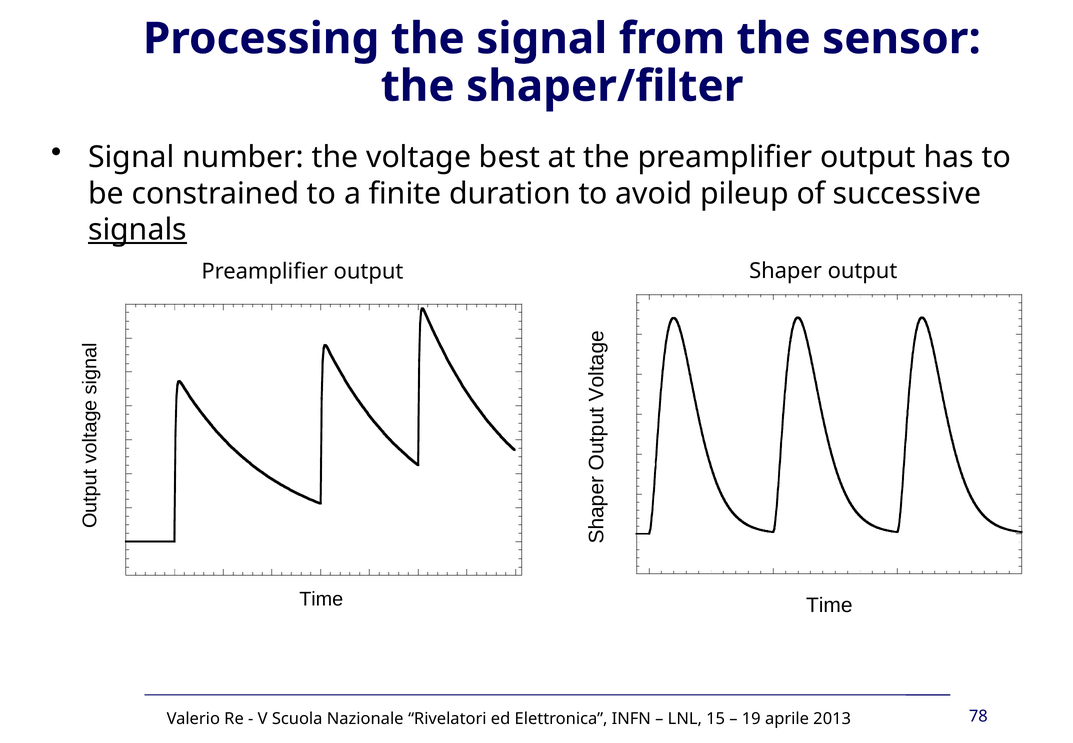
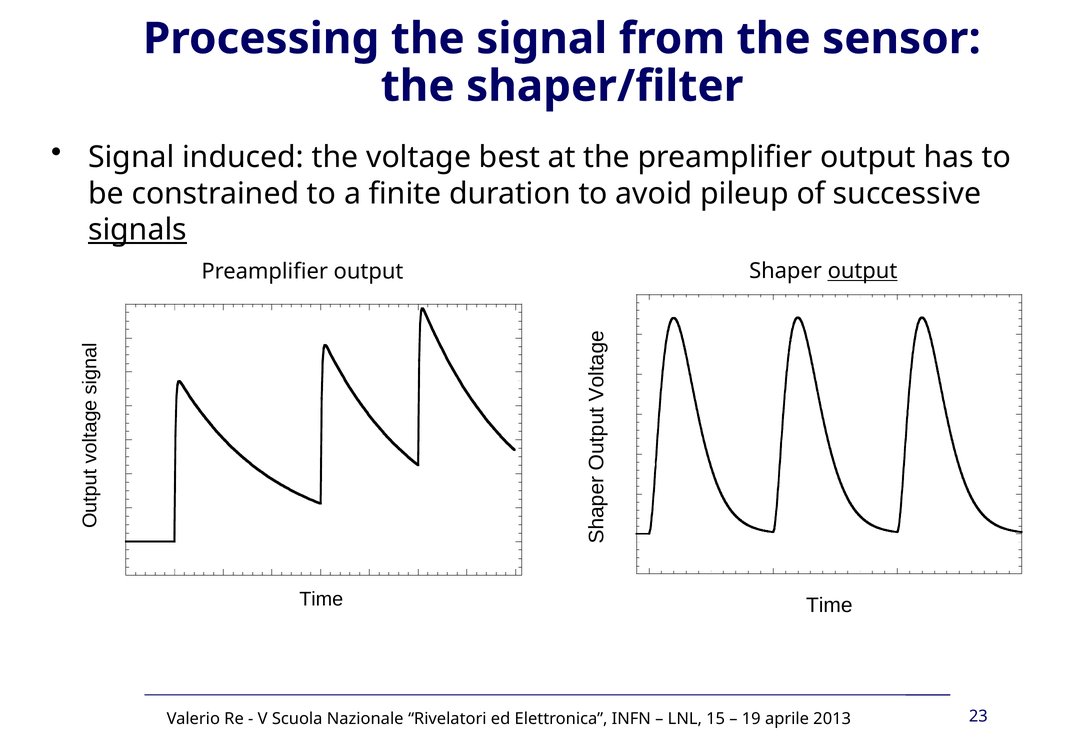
number: number -> induced (243, 157)
output underline: none -> present (862, 271)
78: 78 -> 23 (978, 716)
